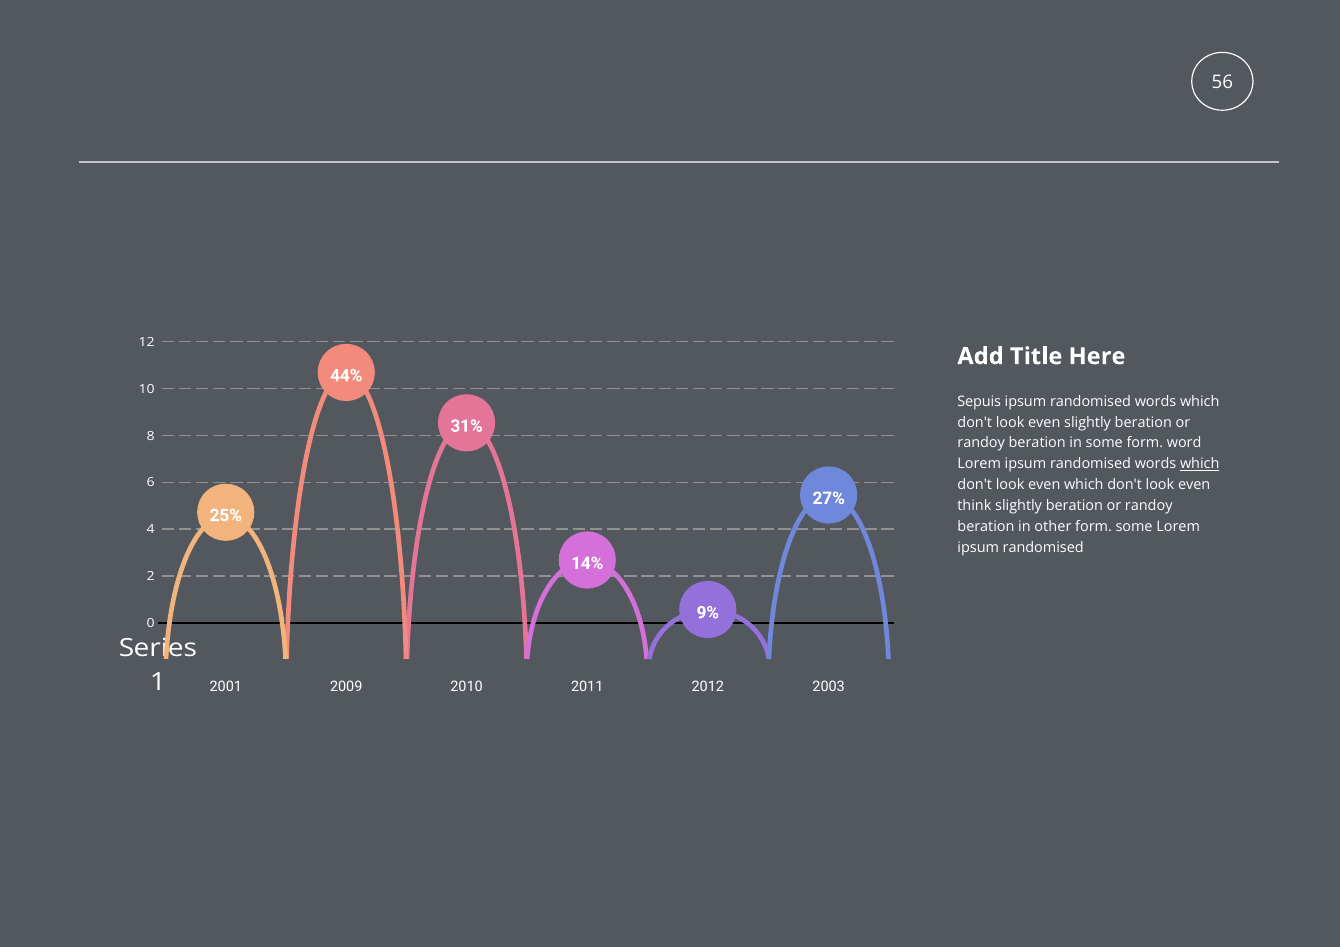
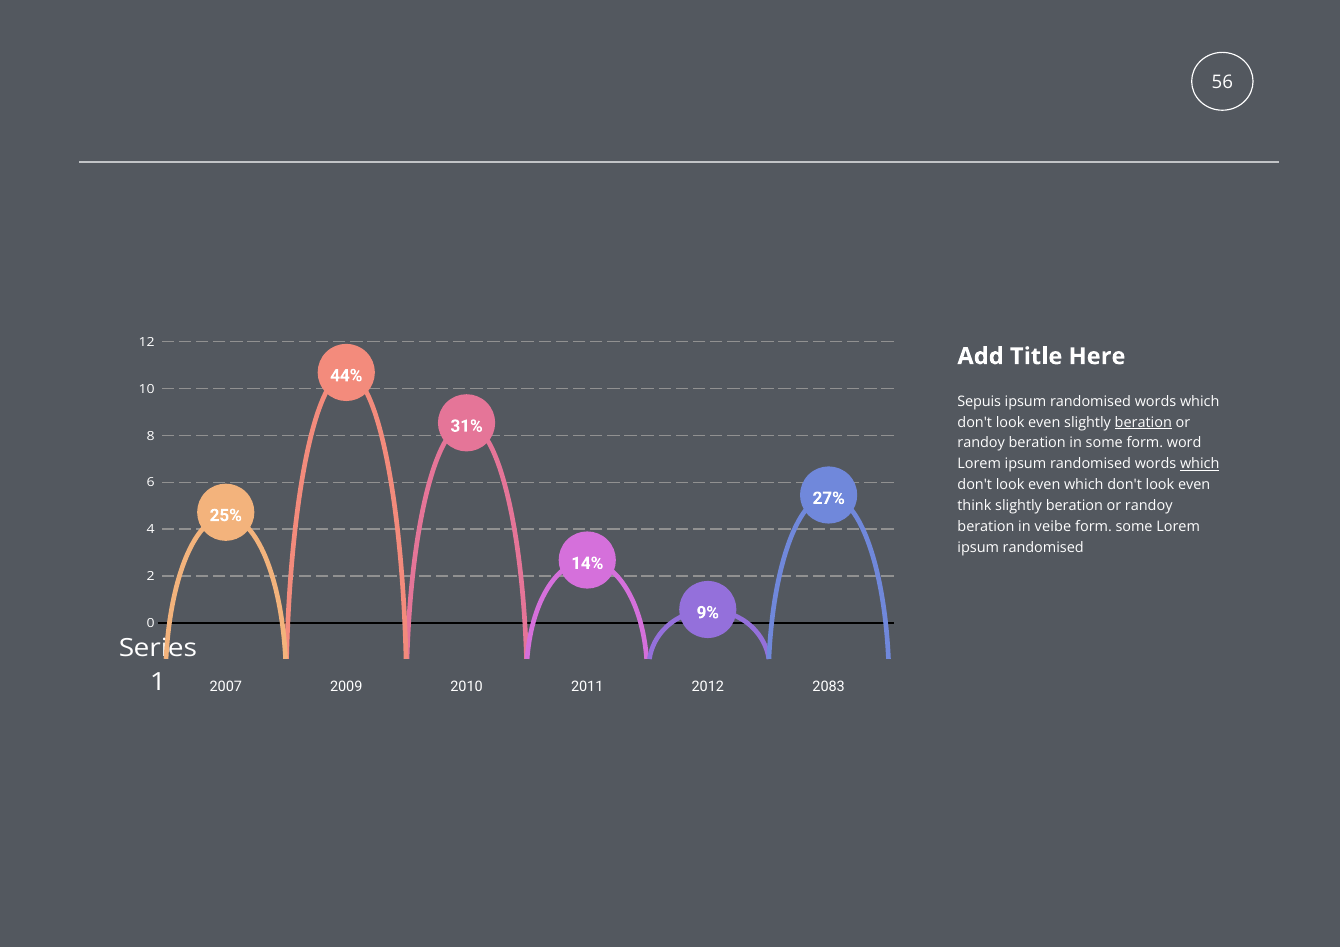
beration underline: none -> present (1143, 422)
other: other -> veibe (1053, 527)
2001: 2001 -> 2007 (226, 687)
2003: 2003 -> 2083 (829, 687)
